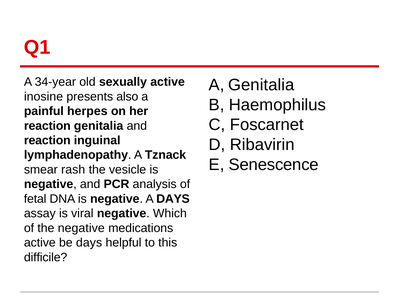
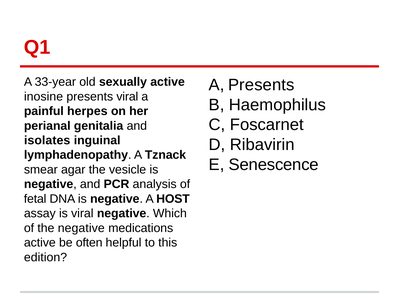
34-year: 34-year -> 33-year (55, 82)
A Genitalia: Genitalia -> Presents (261, 85)
presents also: also -> viral (127, 97)
reaction: reaction -> perianal (47, 126)
reaction: reaction -> isolates (47, 140)
rash: rash -> agar (73, 170)
A DAYS: DAYS -> HOST (173, 199)
be days: days -> often (89, 243)
difficile: difficile -> edition (46, 257)
